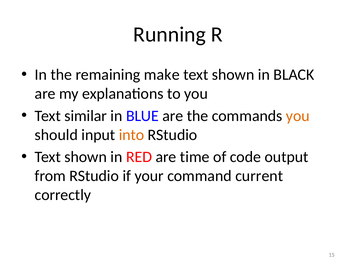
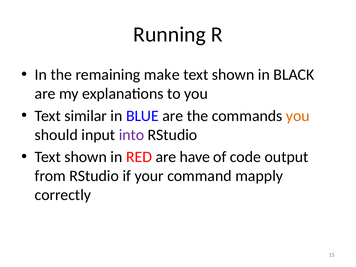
into colour: orange -> purple (132, 135)
time: time -> have (195, 157)
current: current -> mapply (259, 176)
